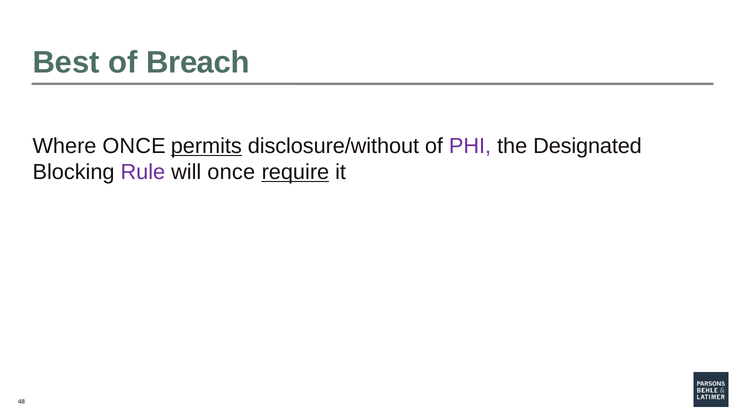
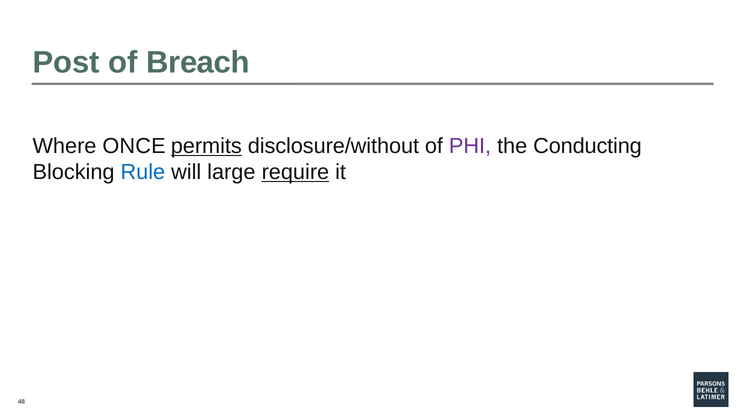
Best: Best -> Post (66, 63)
Designated: Designated -> Conducting (588, 146)
Rule colour: purple -> blue (143, 172)
will once: once -> large (231, 172)
